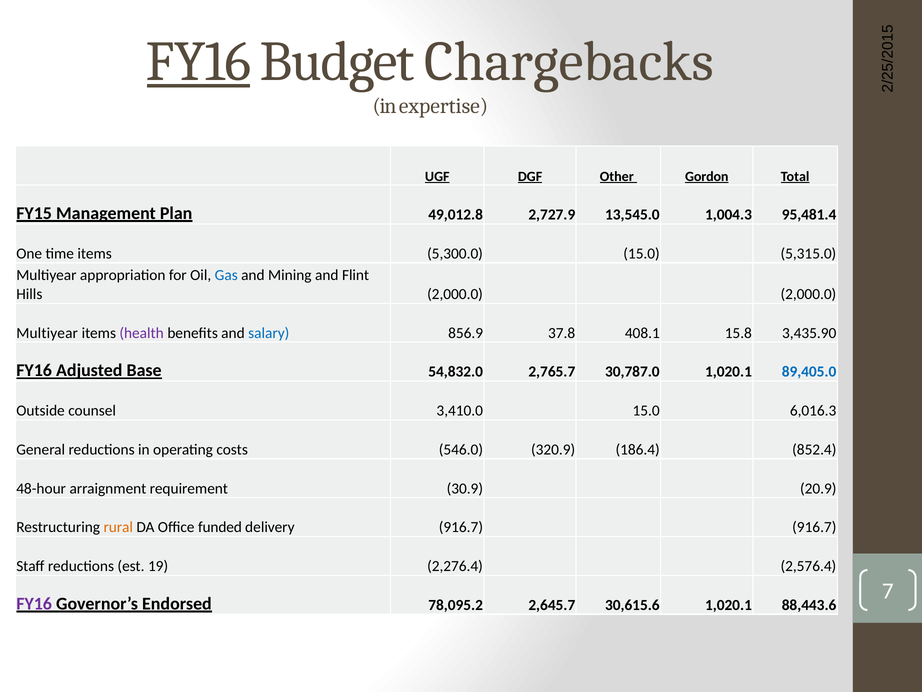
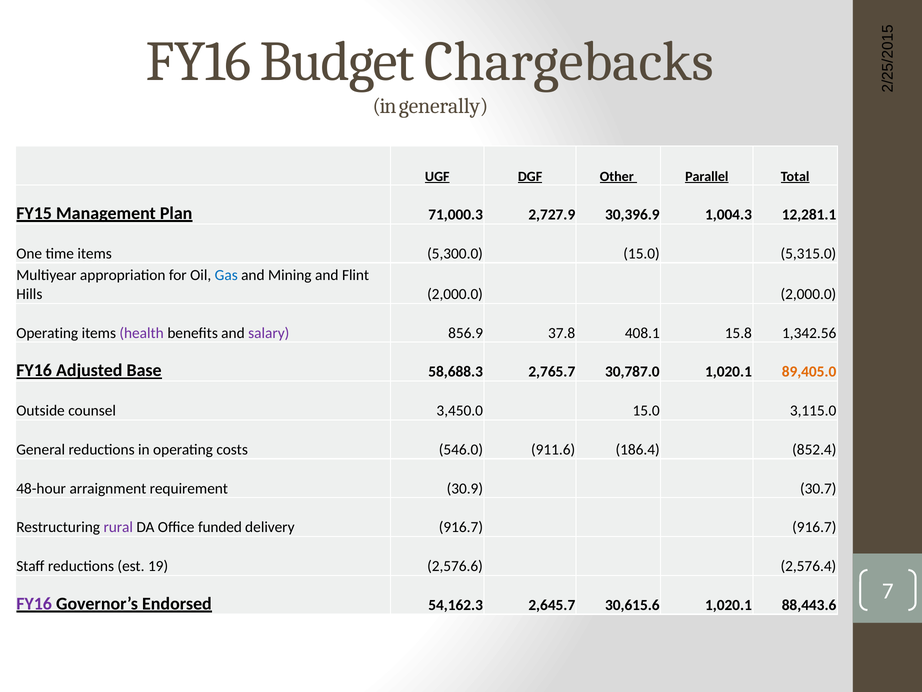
FY16 underline: present -> none (199, 62)
expertise: expertise -> generally (444, 106)
Gordon: Gordon -> Parallel (707, 176)
49,012.8: 49,012.8 -> 71,000.3 (456, 214)
13,545.0: 13,545.0 -> 30,396.9 (632, 214)
95,481.4: 95,481.4 -> 12,281.1 (809, 214)
Multiyear: Multiyear -> Operating (47, 333)
salary colour: blue -> purple (269, 333)
3,435.90: 3,435.90 -> 1,342.56 (809, 333)
54,832.0: 54,832.0 -> 58,688.3 (456, 372)
89,405.0 colour: blue -> orange (809, 372)
3,410.0: 3,410.0 -> 3,450.0 (460, 410)
6,016.3: 6,016.3 -> 3,115.0 (813, 410)
320.9: 320.9 -> 911.6 (553, 449)
20.9: 20.9 -> 30.7 (818, 488)
rural colour: orange -> purple (118, 527)
2,276.4: 2,276.4 -> 2,576.6 (455, 566)
78,095.2: 78,095.2 -> 54,162.3 (456, 605)
